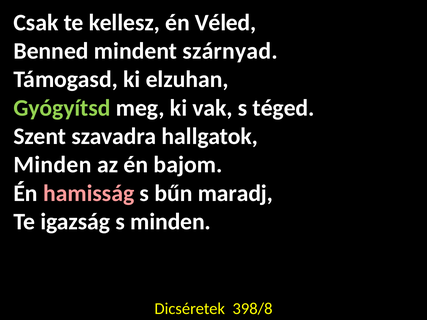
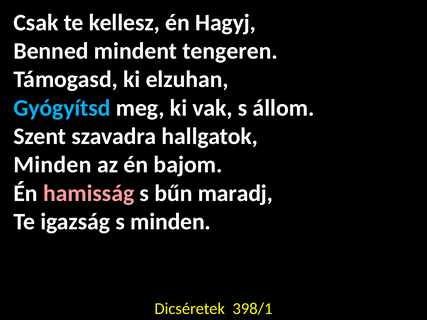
Véled: Véled -> Hagyj (225, 23)
szárnyad: szárnyad -> tengeren (230, 51)
Gyógyítsd colour: light green -> light blue (62, 108)
téged: téged -> állom (284, 108)
398/8: 398/8 -> 398/1 (253, 309)
